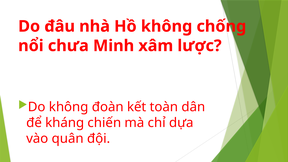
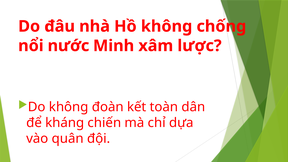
chưa: chưa -> nước (68, 46)
